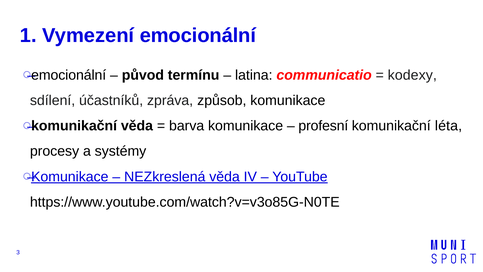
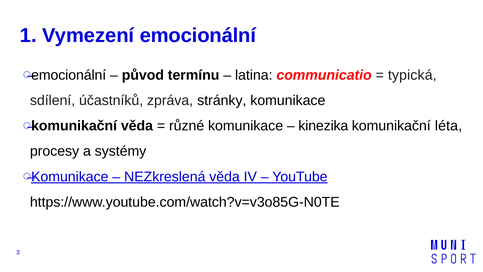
kodexy: kodexy -> typická (412, 75)
způsob: způsob -> stránky (222, 100)
barva: barva -> různé (187, 126)
profesní: profesní -> kinezika (323, 126)
